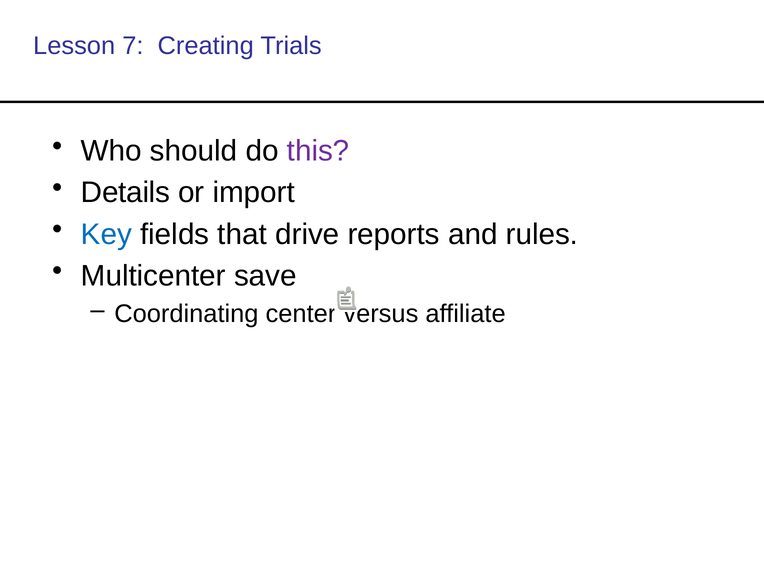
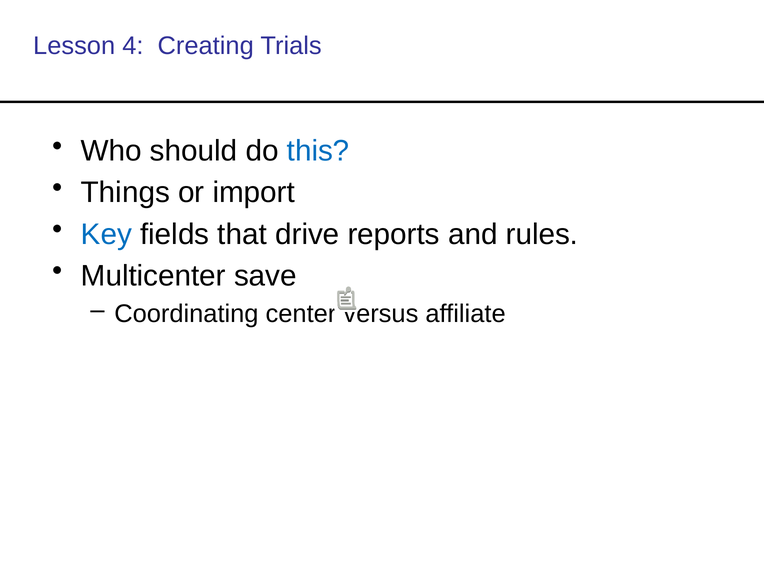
7: 7 -> 4 (133, 46)
this colour: purple -> blue (318, 151)
Details: Details -> Things (125, 193)
